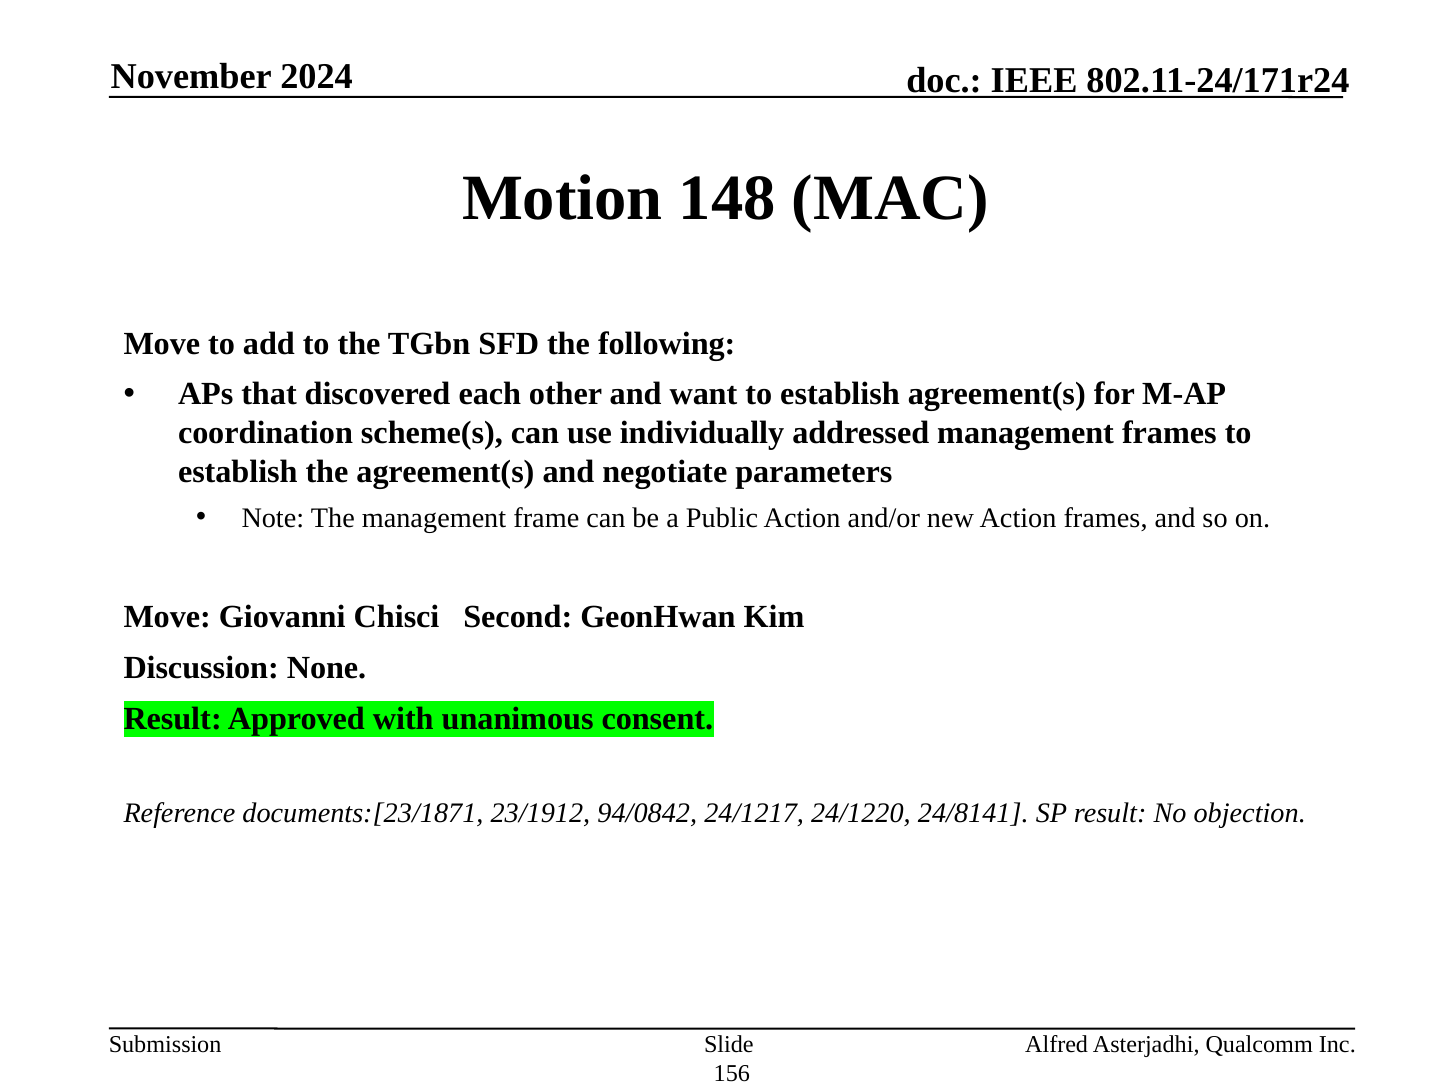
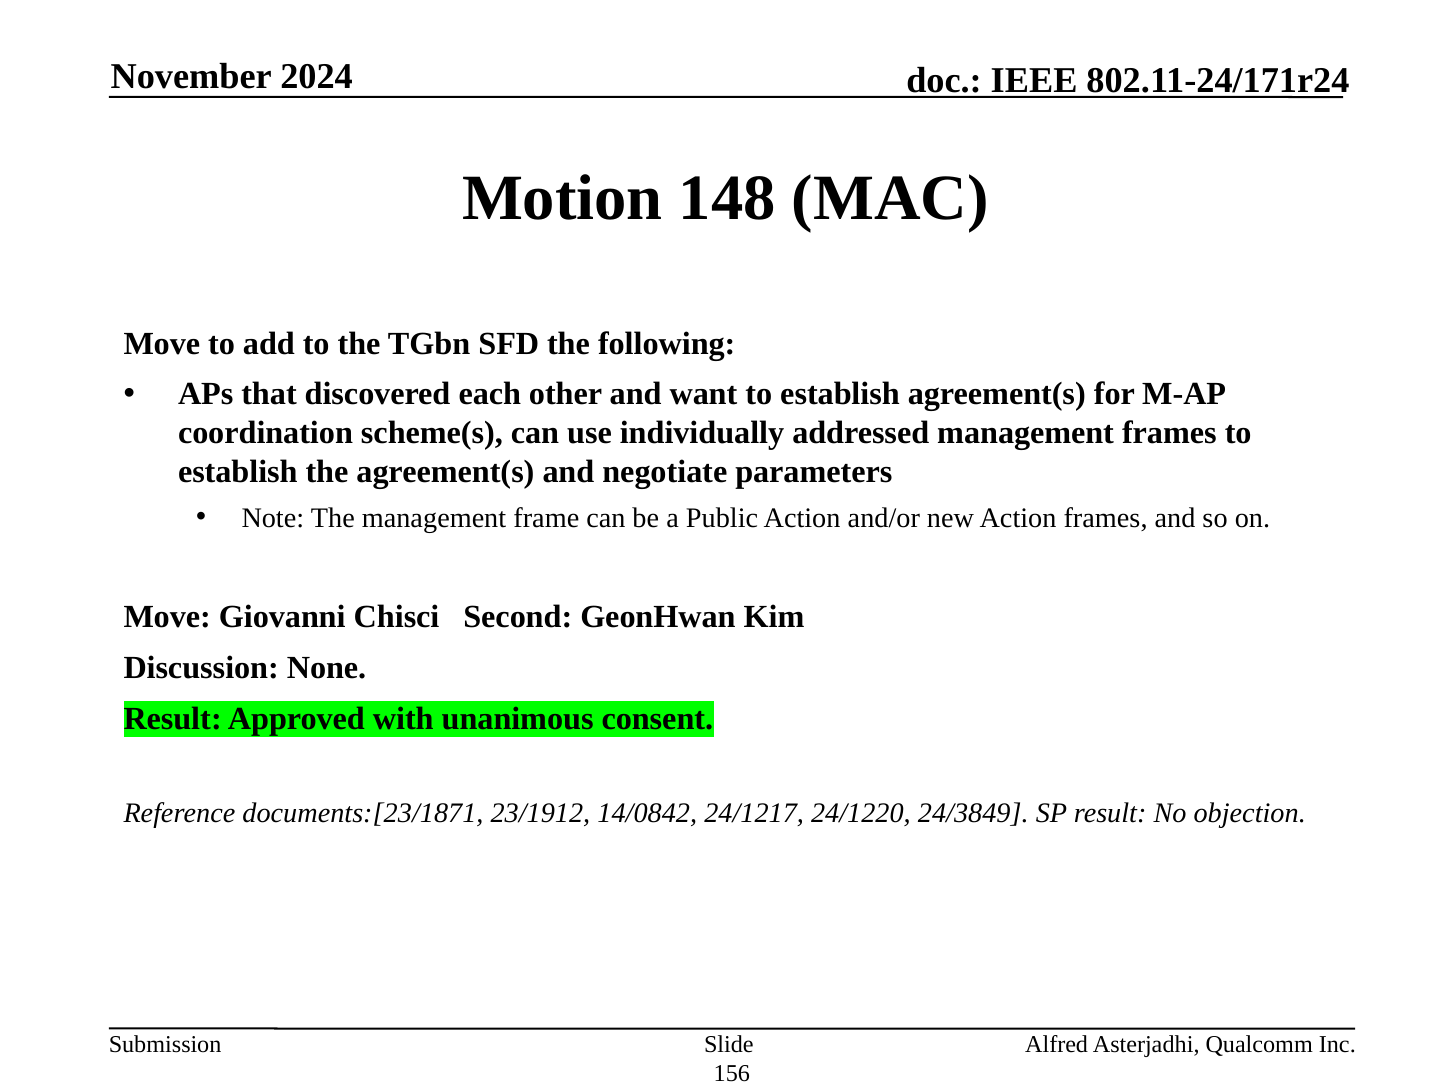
94/0842: 94/0842 -> 14/0842 (647, 813)
24/8141: 24/8141 -> 24/3849 (973, 813)
